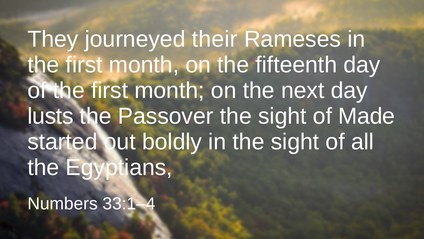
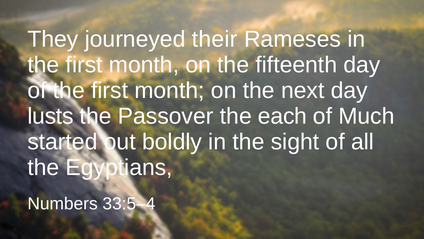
Passover the sight: sight -> each (282, 116)
Made: Made -> Much (366, 116)
33:1–4: 33:1–4 -> 33:5–4 (129, 203)
